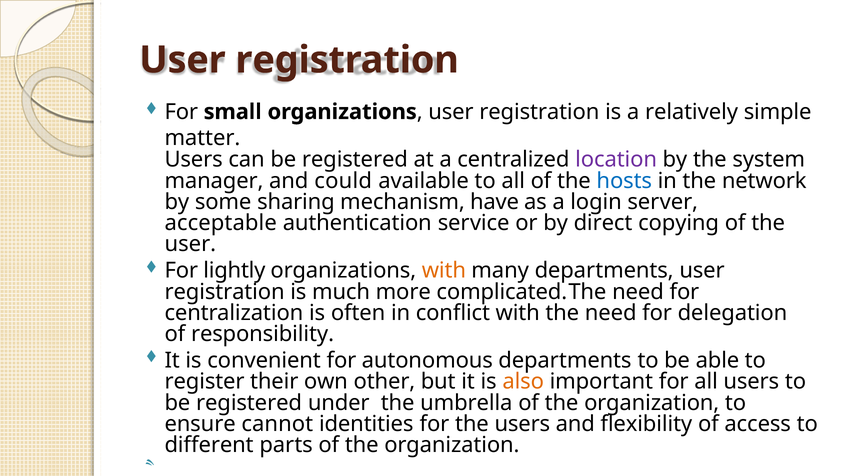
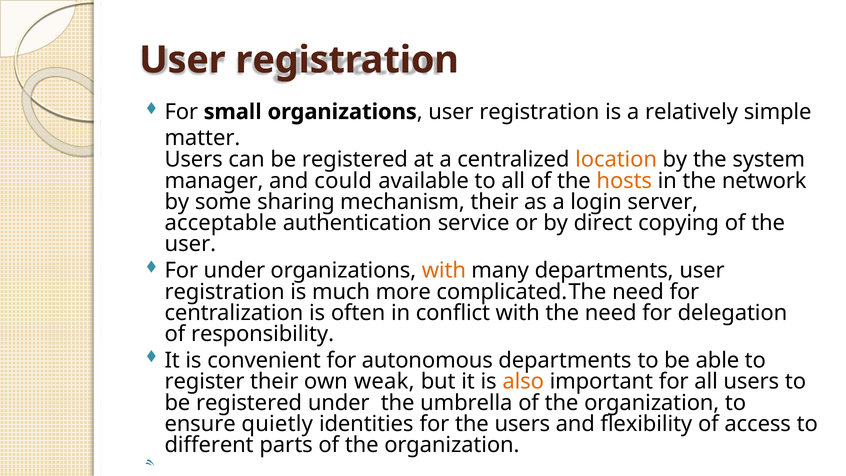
location colour: purple -> orange (616, 160)
hosts colour: blue -> orange (624, 181)
mechanism have: have -> their (495, 202)
For lightly: lightly -> under (234, 271)
other: other -> weak (384, 382)
cannot: cannot -> quietly (277, 424)
